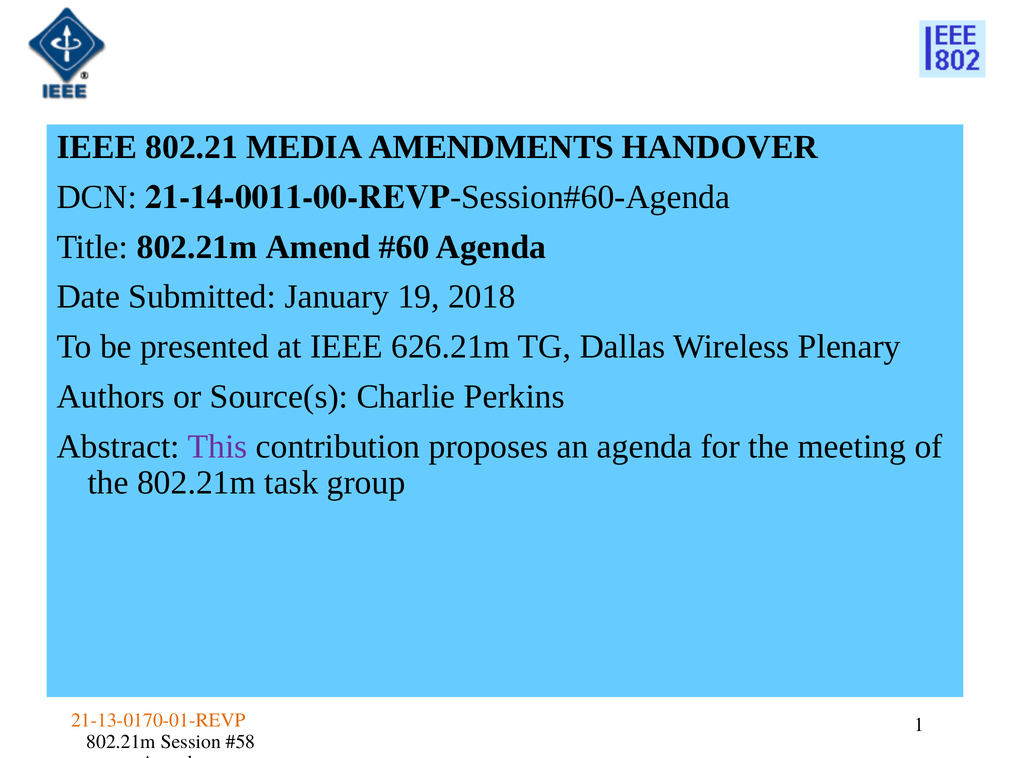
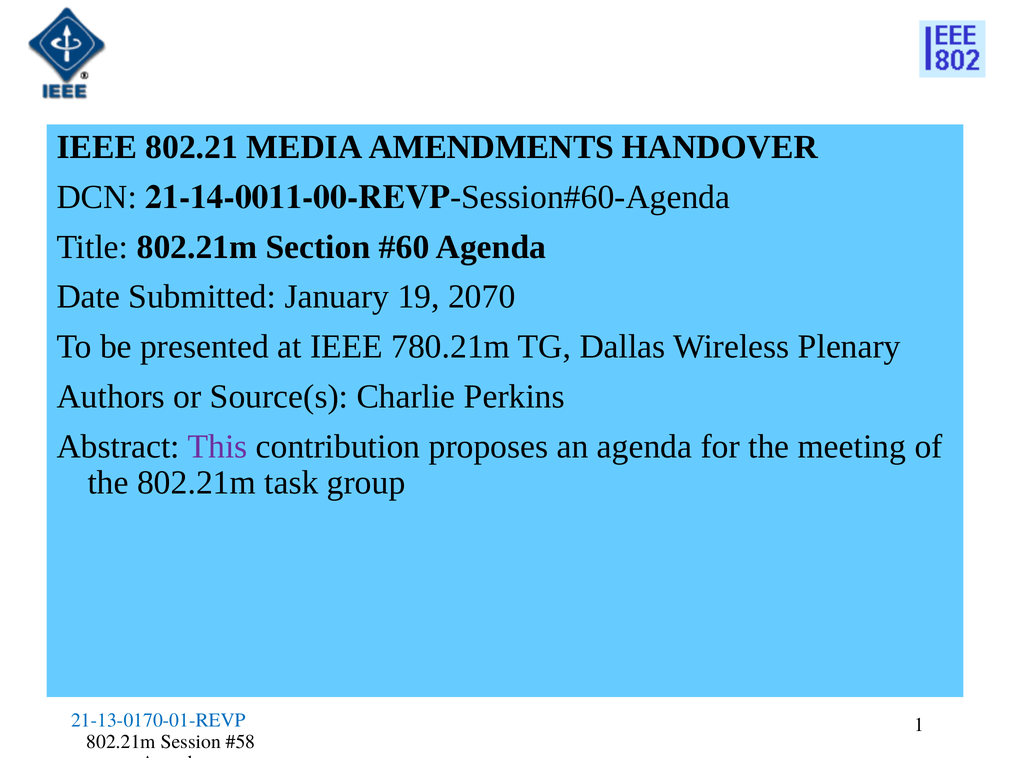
Amend: Amend -> Section (318, 247)
2018: 2018 -> 2070 (482, 297)
626.21m: 626.21m -> 780.21m (451, 346)
21-13-0170-01-REVP colour: orange -> blue (158, 720)
